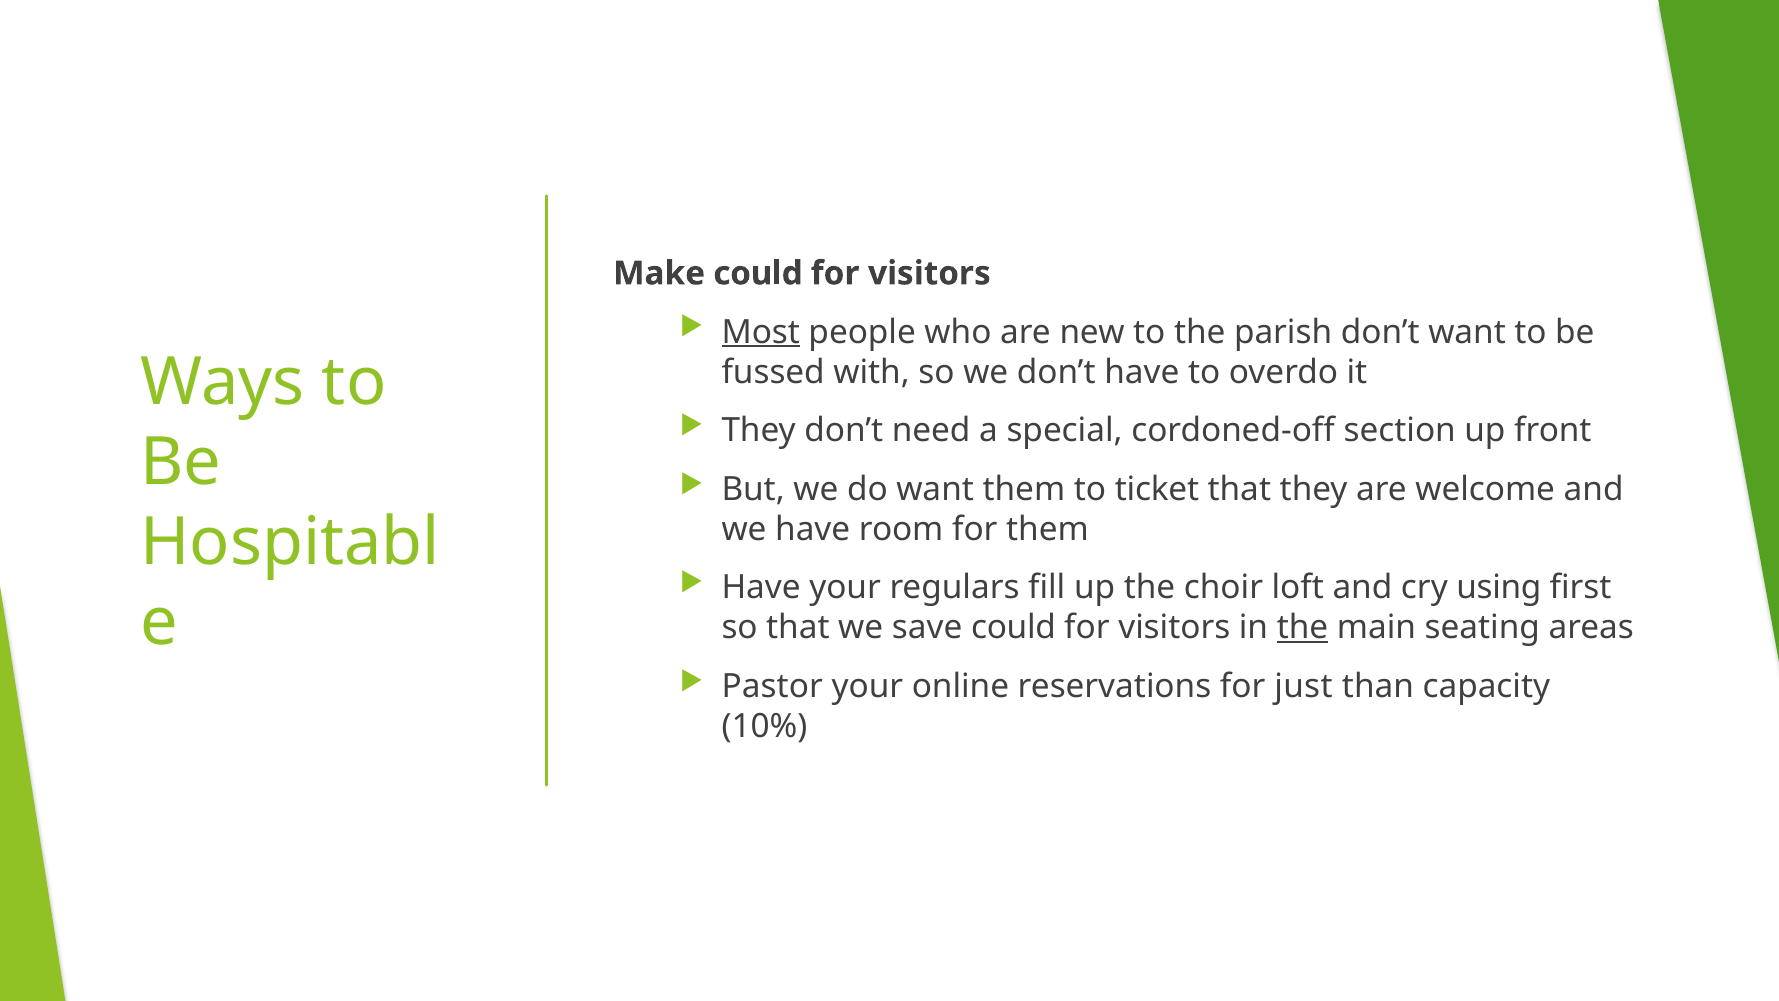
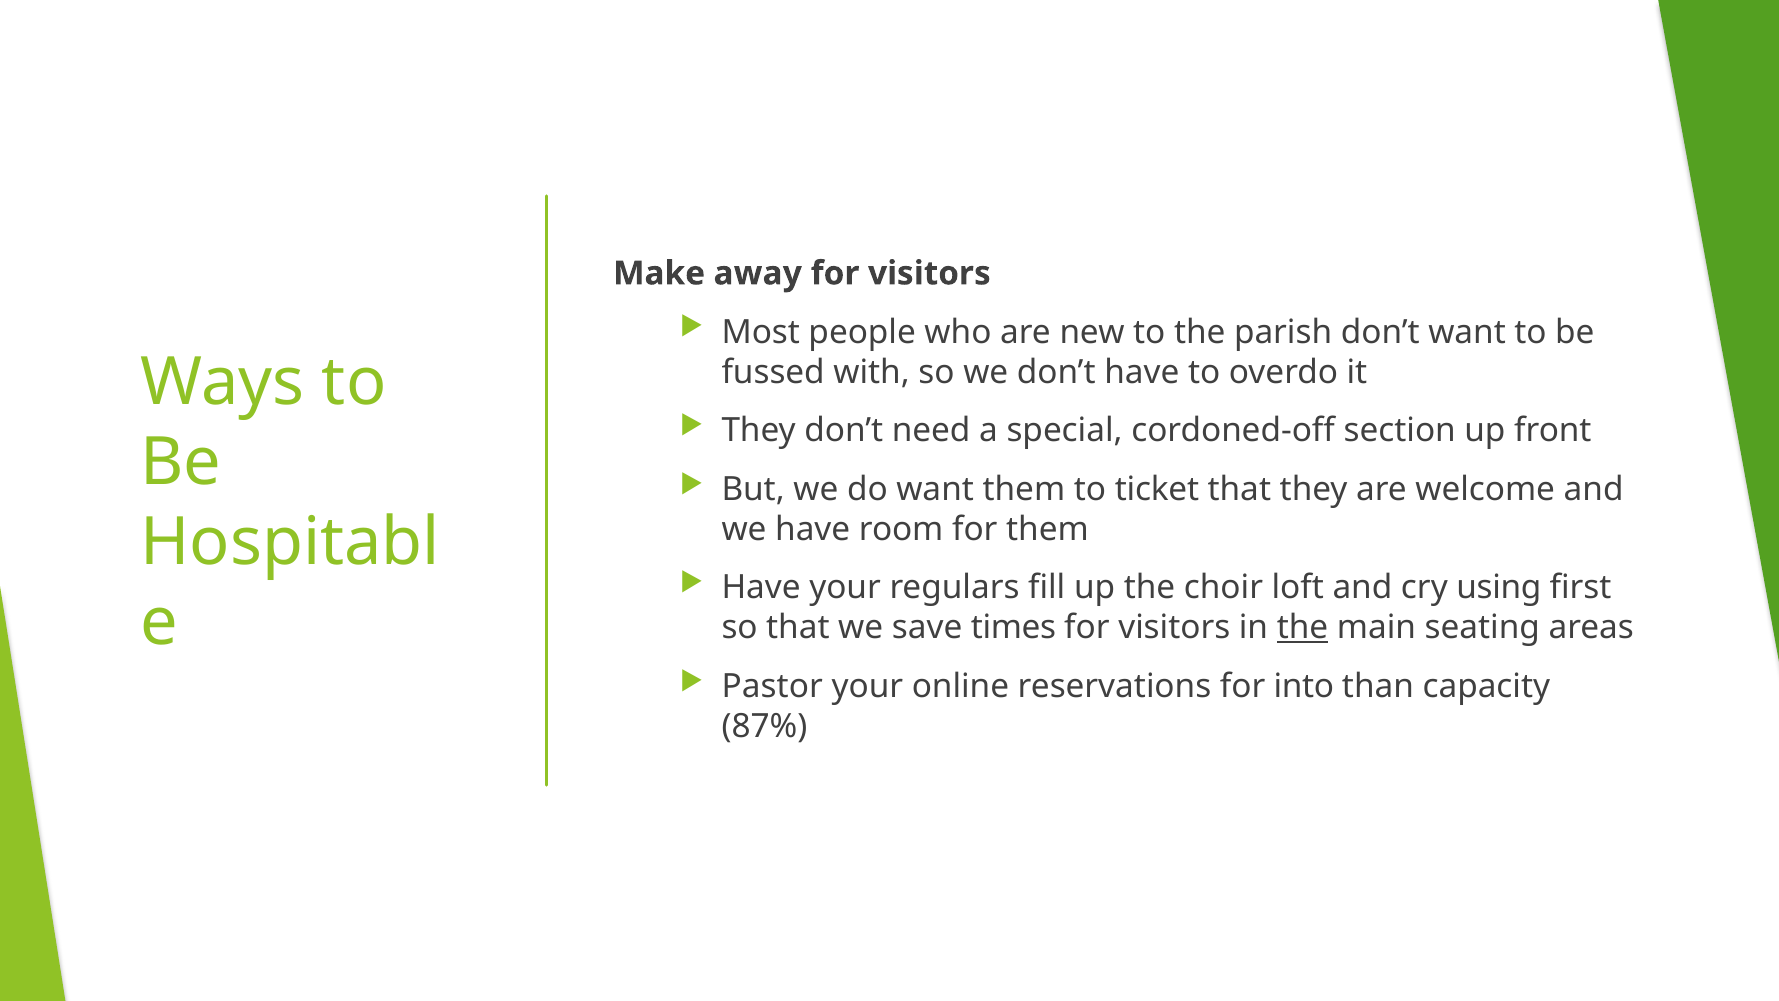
Make could: could -> away (758, 273)
Most underline: present -> none (761, 332)
save could: could -> times (1014, 628)
just: just -> into (1304, 686)
10%: 10% -> 87% (764, 726)
